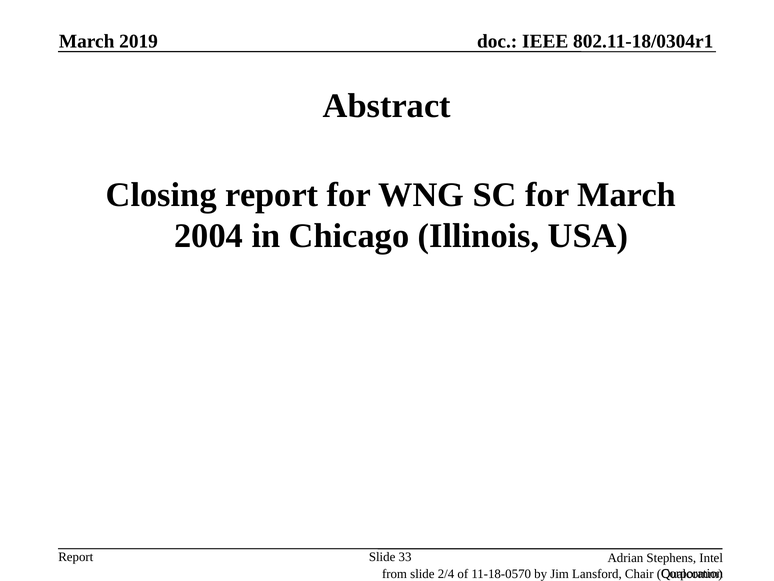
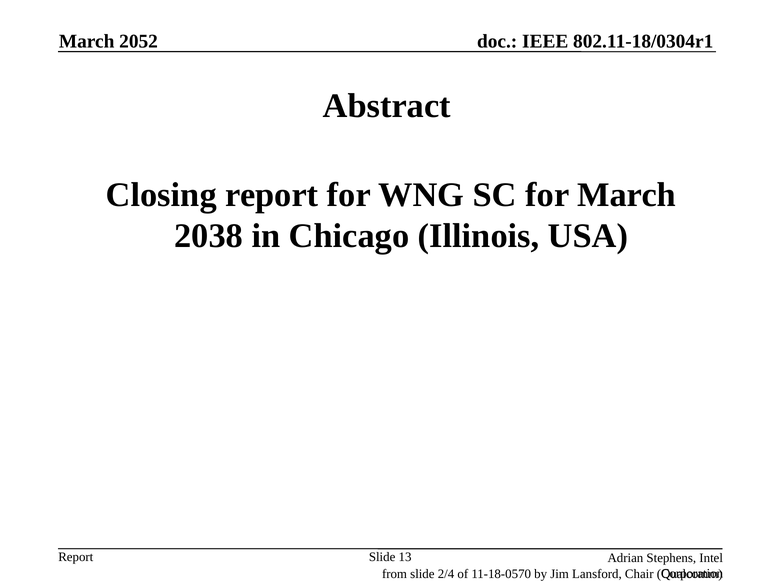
2019: 2019 -> 2052 (139, 41)
2004: 2004 -> 2038 (209, 236)
33: 33 -> 13 (405, 557)
